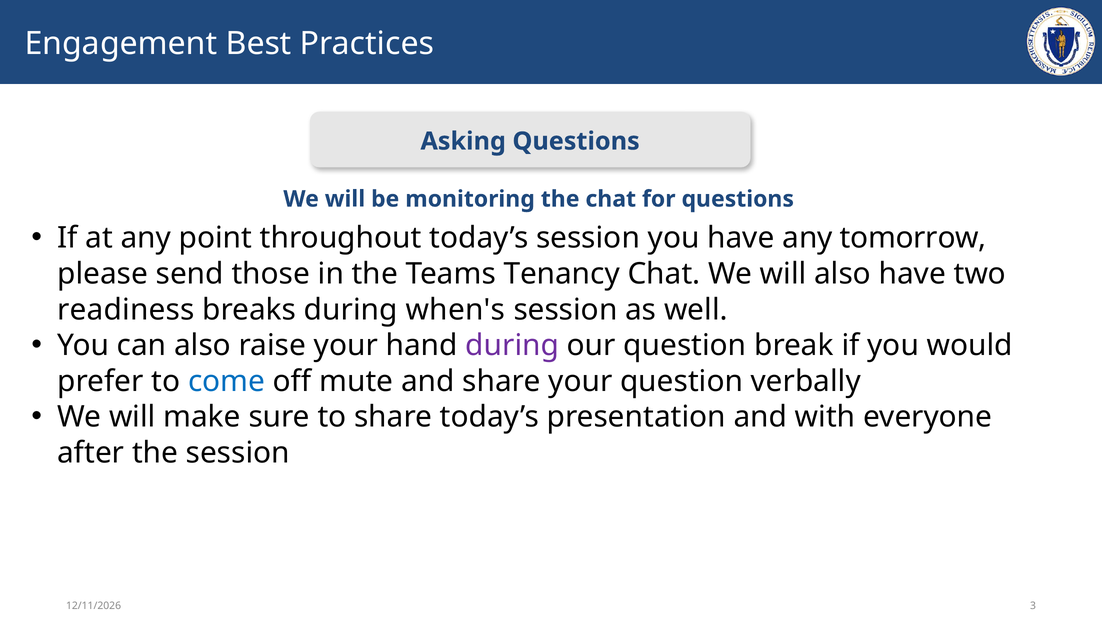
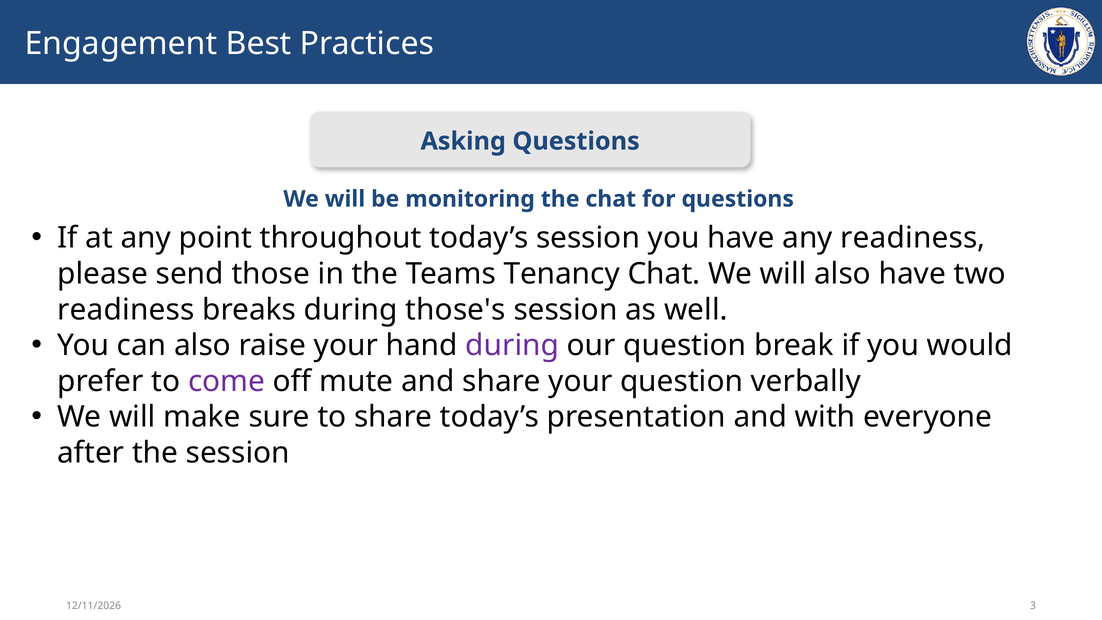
any tomorrow: tomorrow -> readiness (913, 238)
when's: when's -> those's (455, 310)
come colour: blue -> purple (227, 381)
